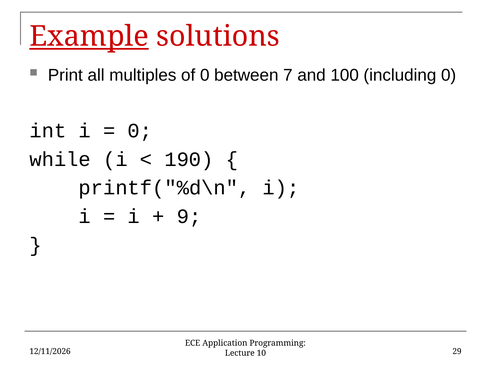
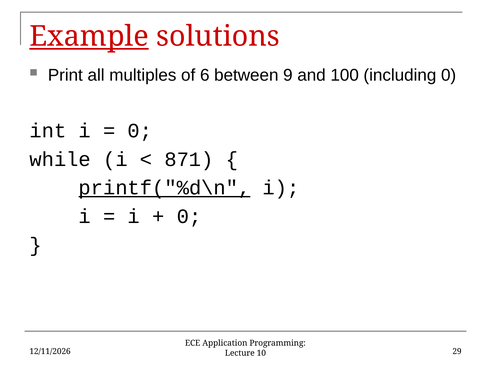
of 0: 0 -> 6 (205, 75)
7: 7 -> 9 (288, 75)
190: 190 -> 871 (189, 159)
printf("%d\n underline: none -> present (164, 188)
9: 9 -> 0 (189, 217)
